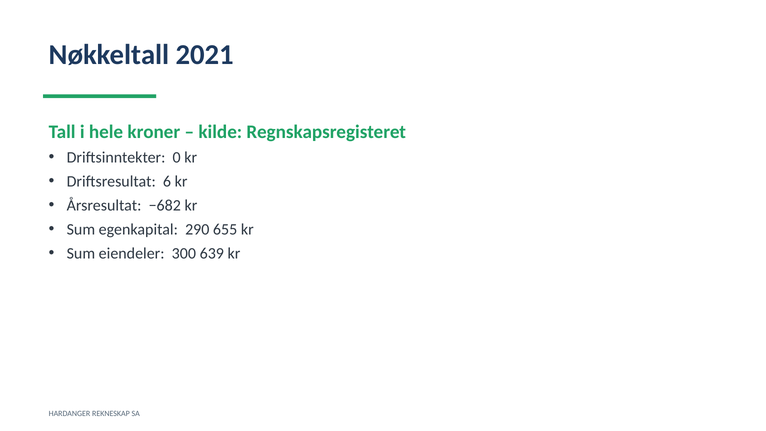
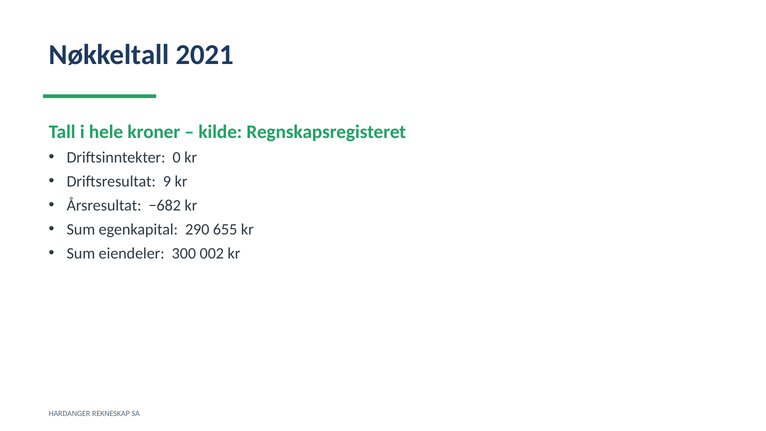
6: 6 -> 9 (167, 181)
639: 639 -> 002 (212, 253)
